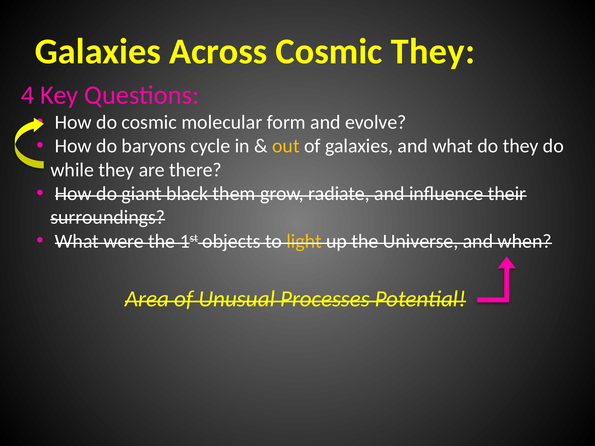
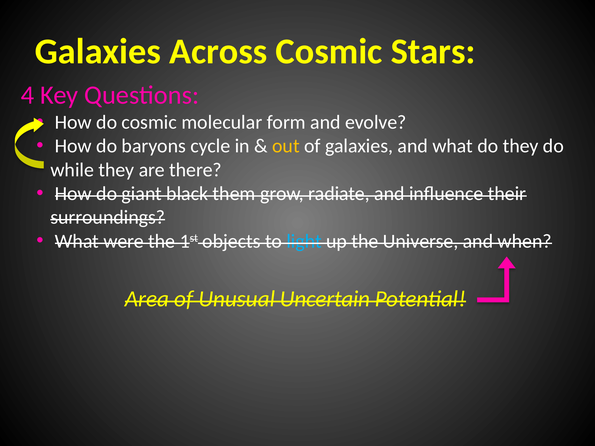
Cosmic They: They -> Stars (433, 52)
light colour: yellow -> light blue (304, 241)
Processes: Processes -> Uncertain (325, 299)
